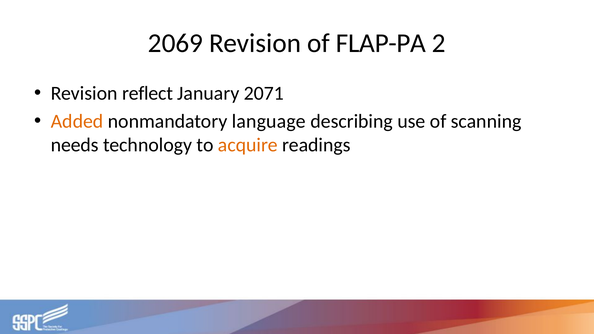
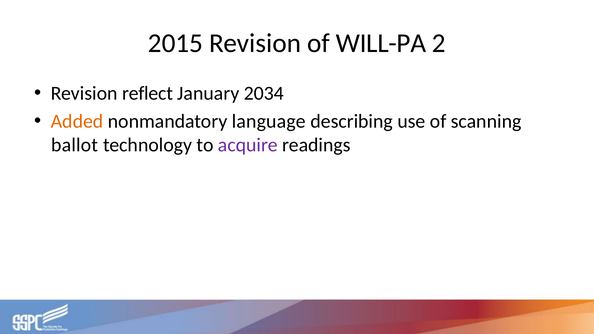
2069: 2069 -> 2015 (176, 43)
FLAP-PA: FLAP-PA -> WILL-PA (381, 43)
2071: 2071 -> 2034 (264, 93)
needs: needs -> ballot (75, 145)
acquire colour: orange -> purple (248, 145)
